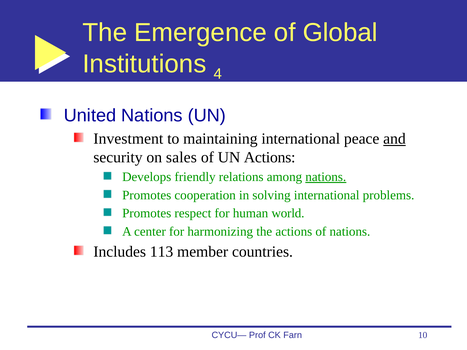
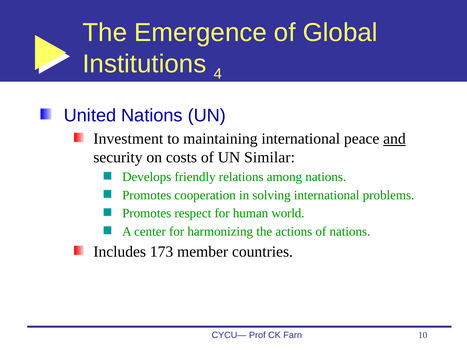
sales: sales -> costs (181, 158)
UN Actions: Actions -> Similar (270, 158)
nations underline: present -> none (326, 177)
113: 113 -> 173 (162, 252)
